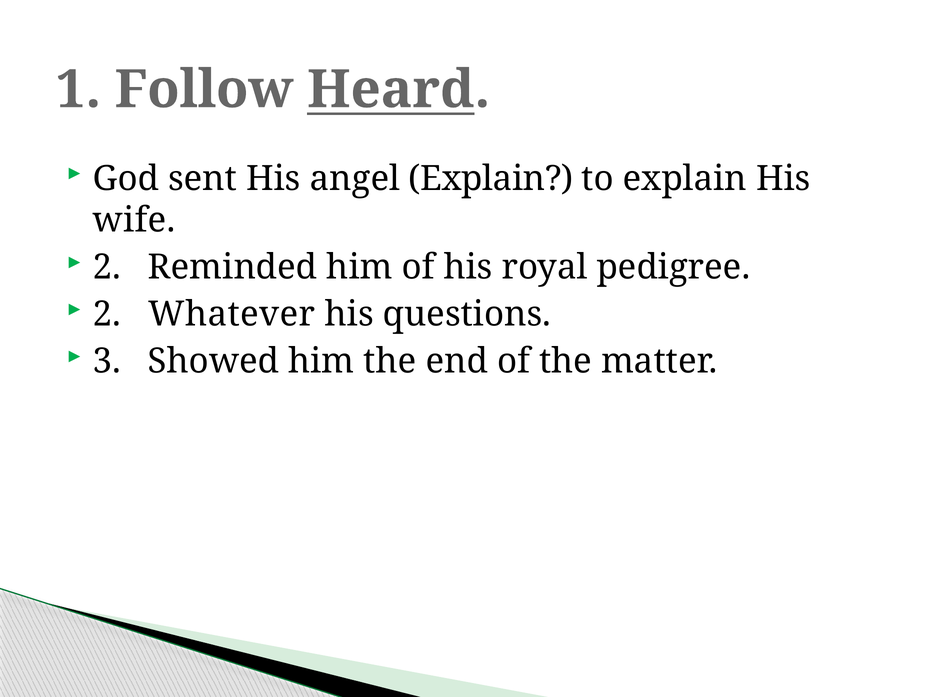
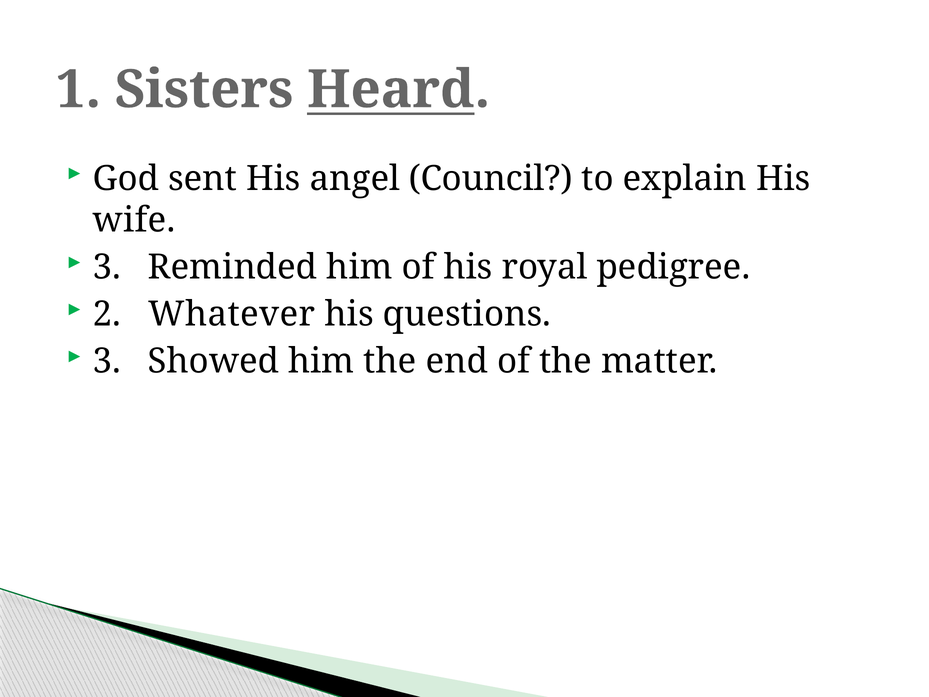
Follow: Follow -> Sisters (204, 90)
angel Explain: Explain -> Council (491, 178)
2: 2 -> 3 (107, 267)
